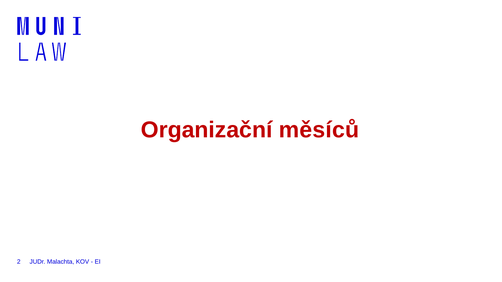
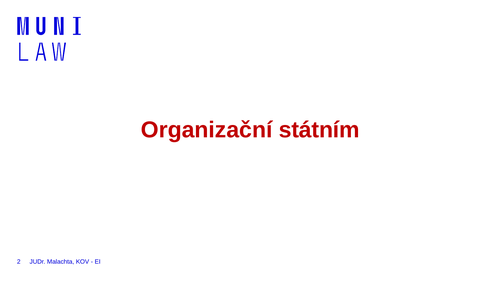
měsíců: měsíců -> státním (319, 130)
